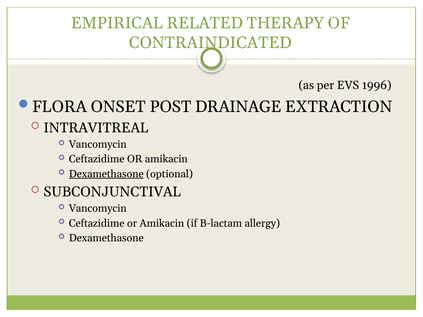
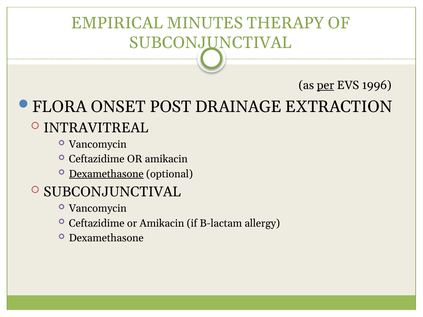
RELATED: RELATED -> MINUTES (205, 23)
CONTRAINDICATED: CONTRAINDICATED -> SUBCONJUNCTIVAL (210, 43)
per underline: none -> present (325, 85)
